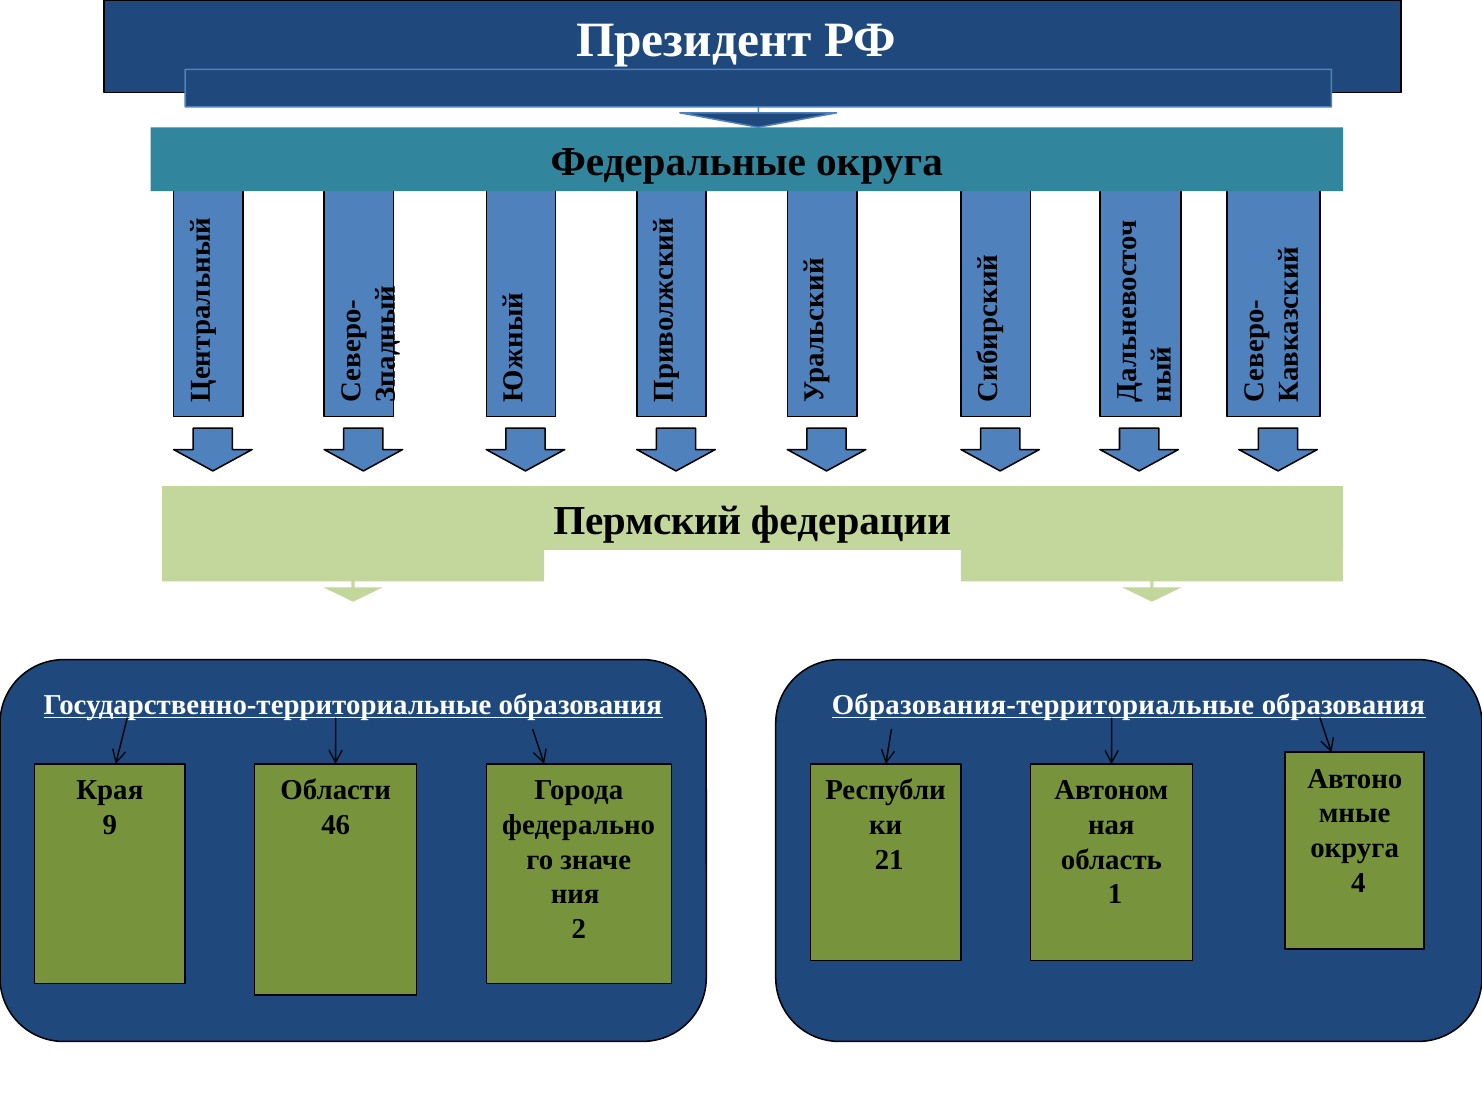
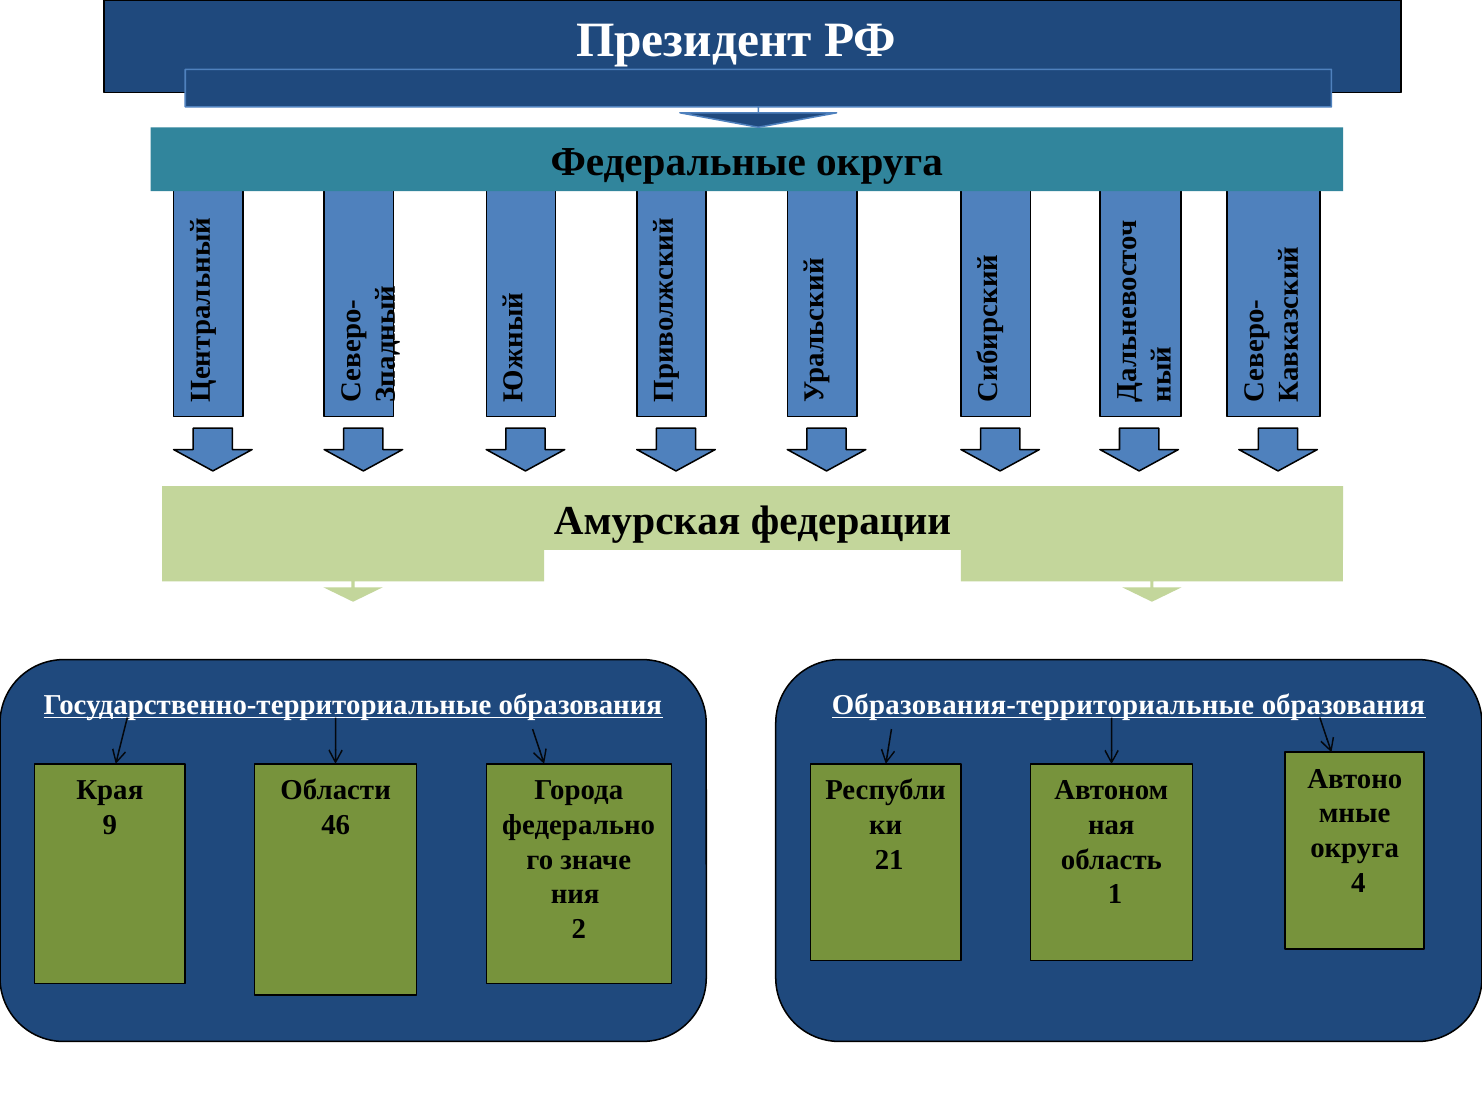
Пермский: Пермский -> Амурская (647, 521)
